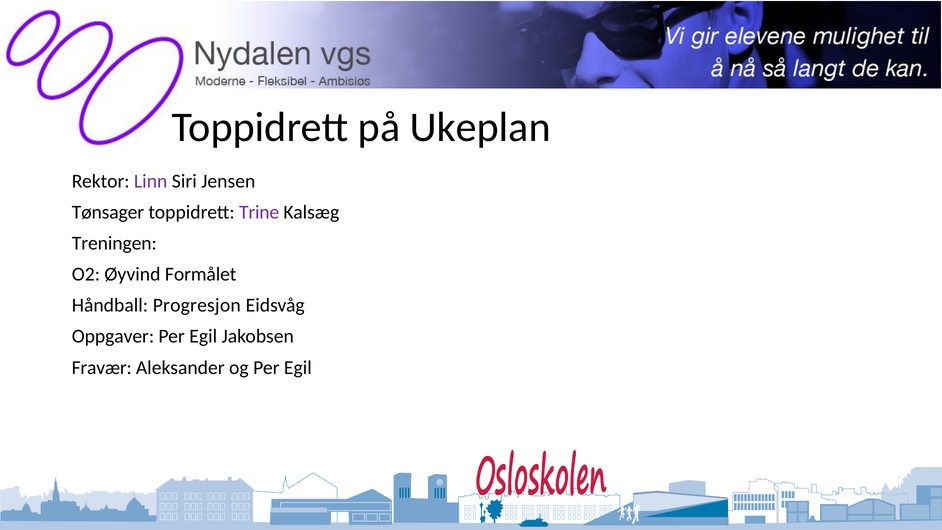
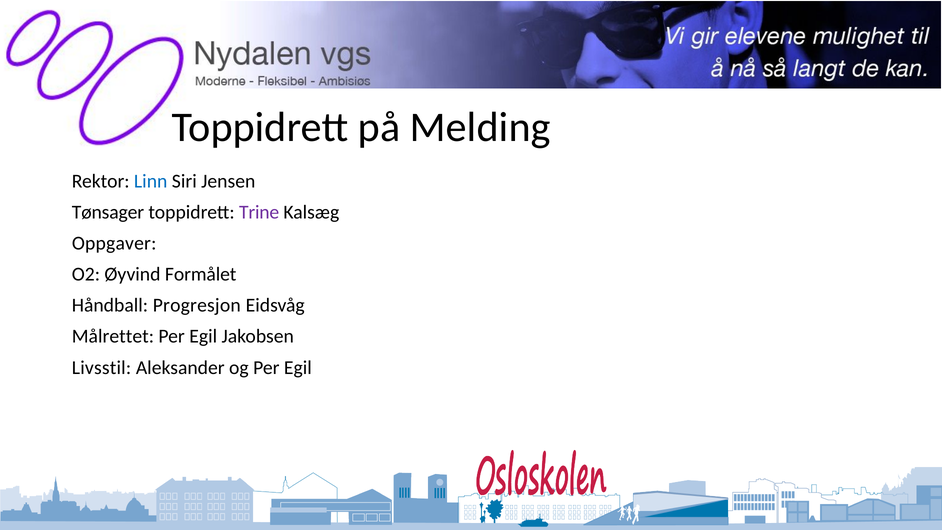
Ukeplan: Ukeplan -> Melding (480, 127)
Linn colour: purple -> blue (151, 181)
Treningen: Treningen -> Oppgaver (114, 243)
Oppgaver: Oppgaver -> Målrettet (113, 336)
Fravær: Fravær -> Livsstil (102, 367)
